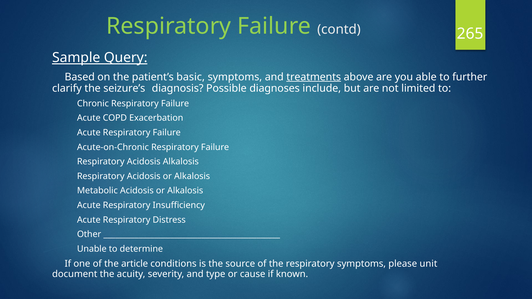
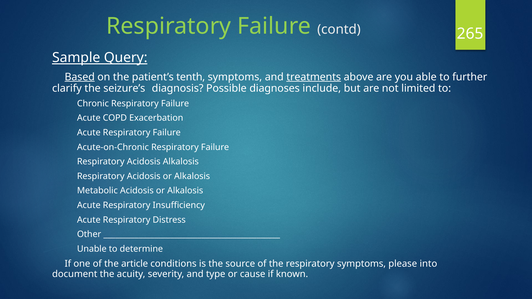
Based underline: none -> present (80, 77)
basic: basic -> tenth (191, 77)
unit: unit -> into (428, 264)
